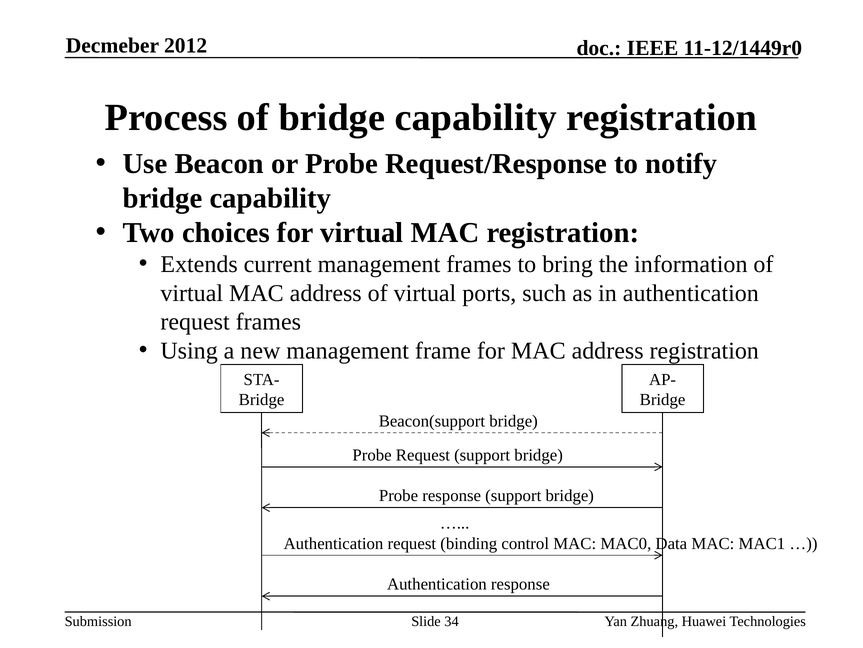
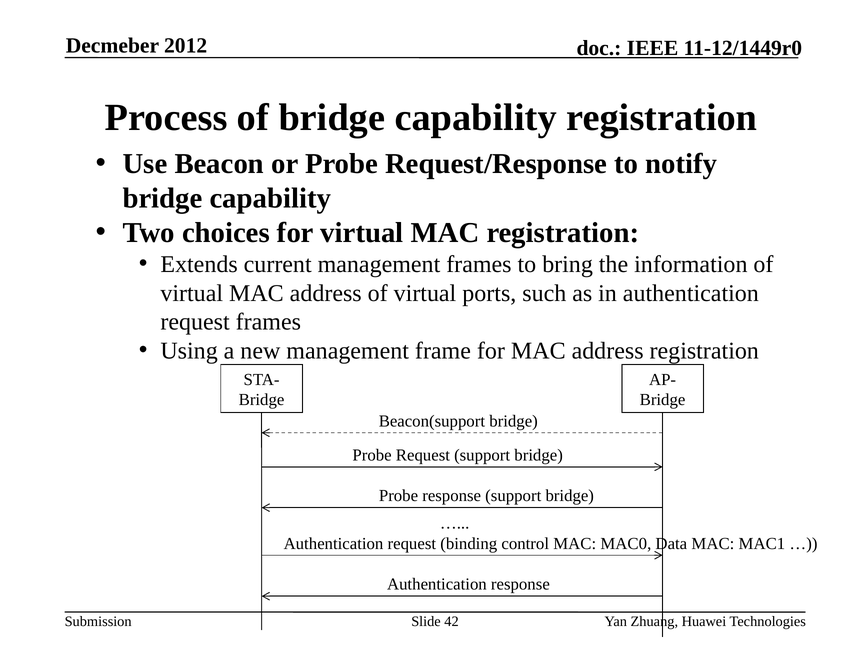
34: 34 -> 42 (452, 621)
